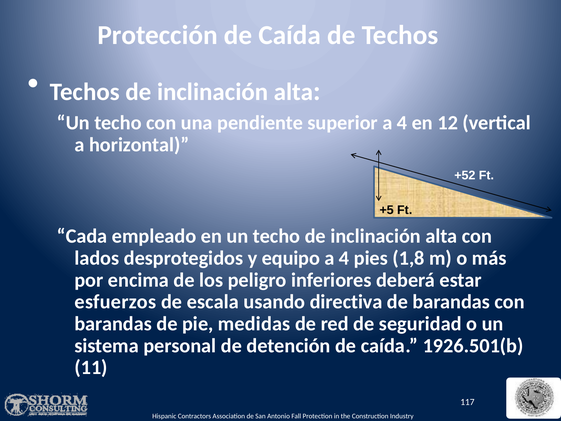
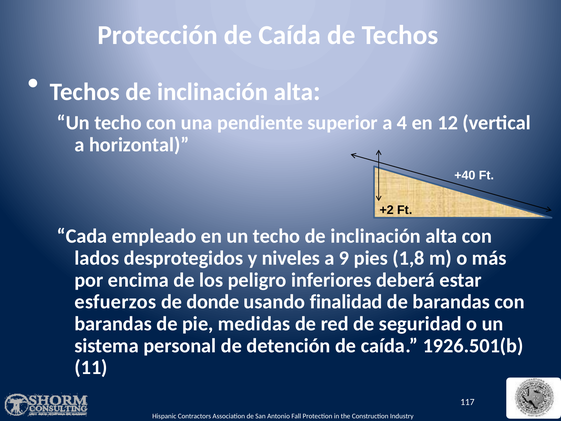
+52: +52 -> +40 (465, 175)
+5: +5 -> +2 (387, 210)
equipo: equipo -> niveles (291, 258)
4: 4 -> 9 (344, 258)
escala: escala -> donde (213, 302)
directiva: directiva -> finalidad (346, 302)
